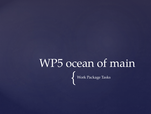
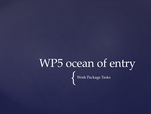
main: main -> entry (123, 63)
